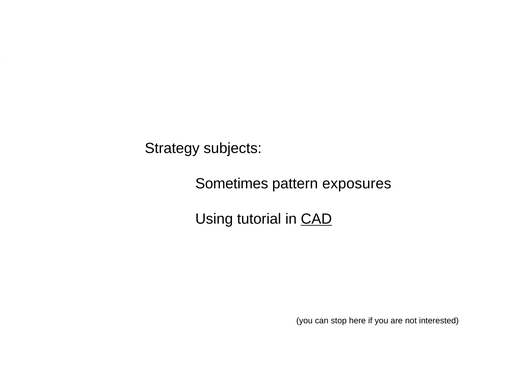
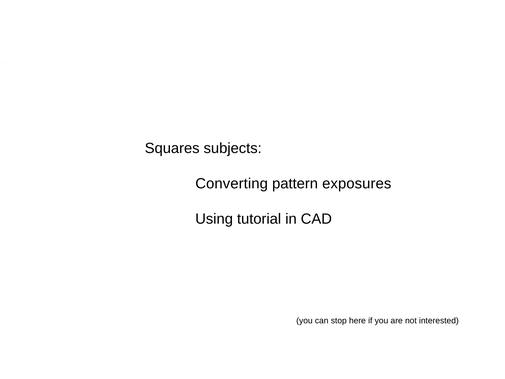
Strategy: Strategy -> Squares (172, 148)
Sometimes: Sometimes -> Converting (232, 183)
CAD underline: present -> none (316, 219)
